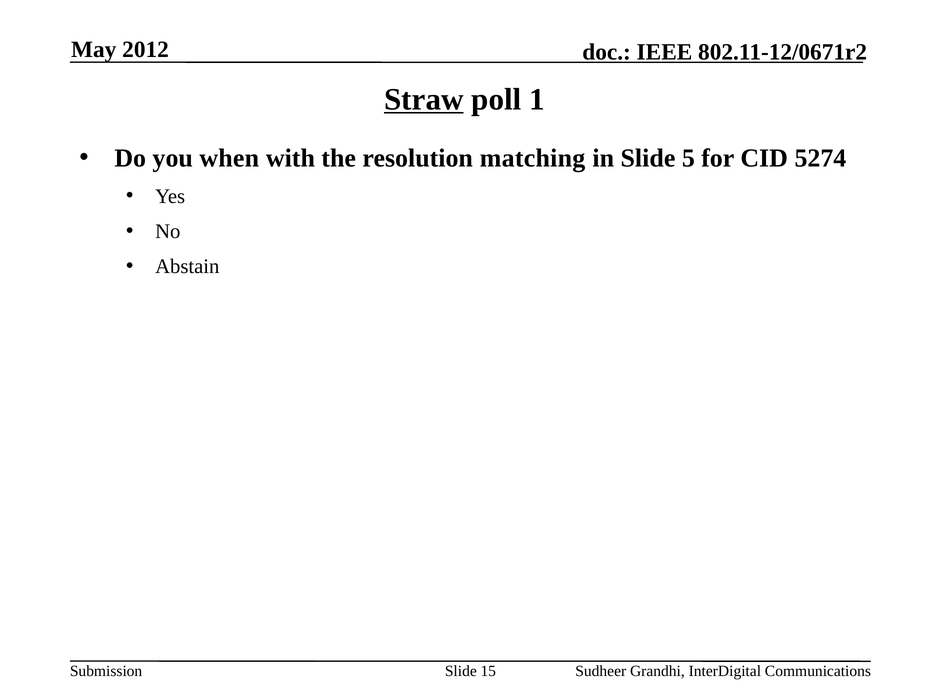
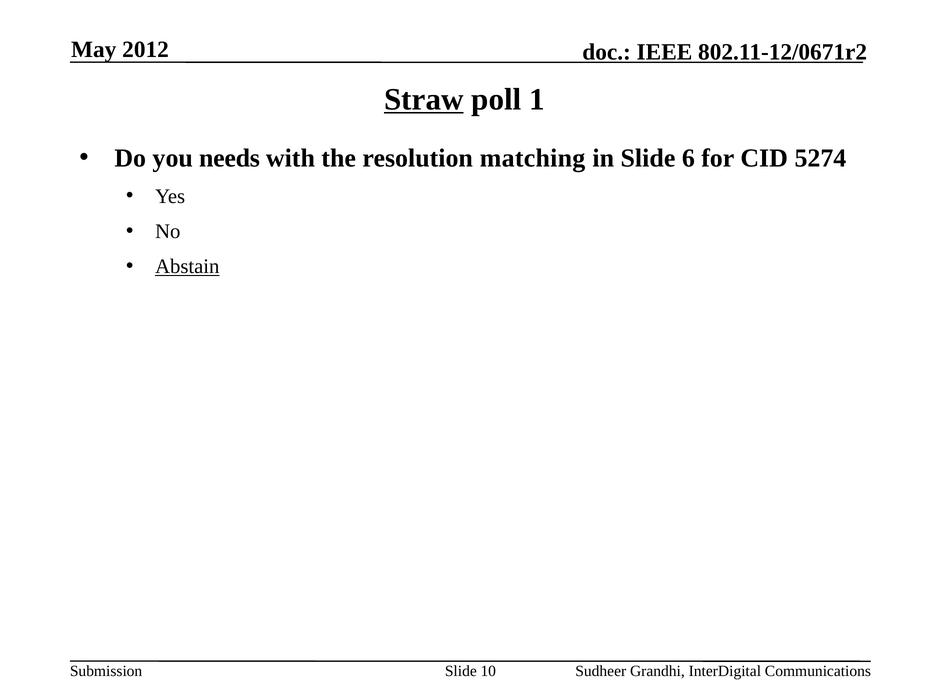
when: when -> needs (230, 158)
5: 5 -> 6 (688, 158)
Abstain underline: none -> present (187, 266)
15: 15 -> 10 (488, 671)
